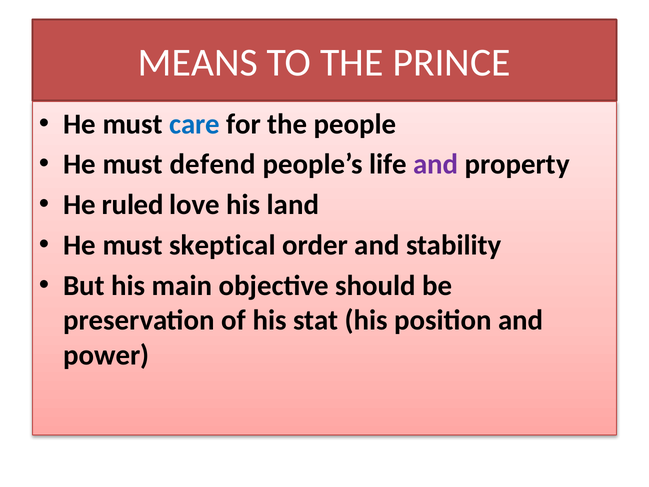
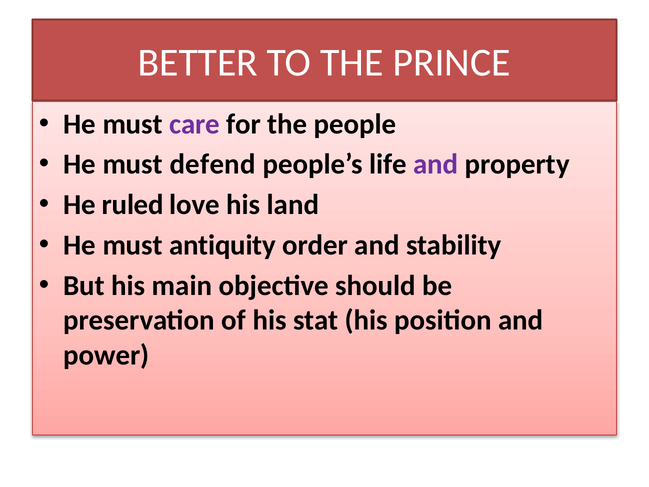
MEANS: MEANS -> BETTER (198, 63)
care colour: blue -> purple (195, 124)
skeptical: skeptical -> antiquity (223, 245)
